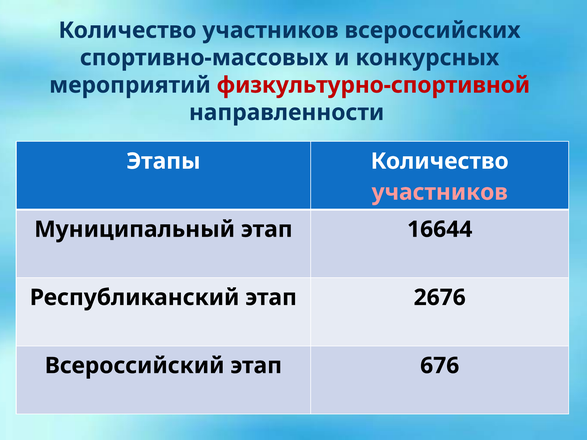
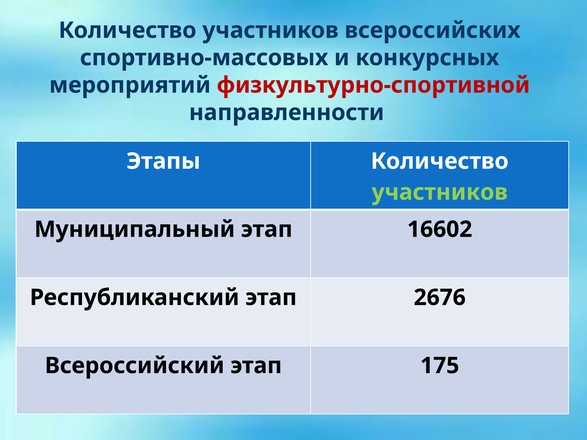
участников colour: pink -> light green (440, 192)
16644: 16644 -> 16602 (440, 229)
676: 676 -> 175 (440, 366)
